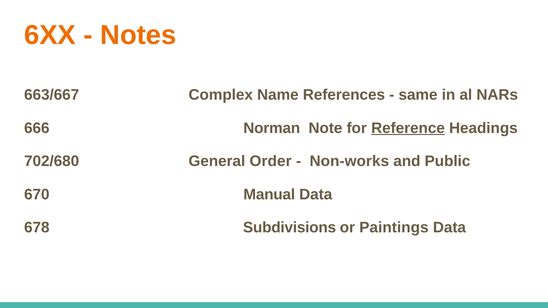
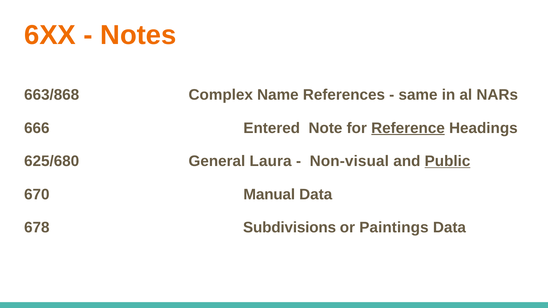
663/667: 663/667 -> 663/868 (52, 95)
Norman: Norman -> Entered (272, 128)
702/680: 702/680 -> 625/680 (52, 161)
Order: Order -> Laura (271, 161)
Non-works: Non-works -> Non-visual (349, 161)
Public underline: none -> present (448, 161)
